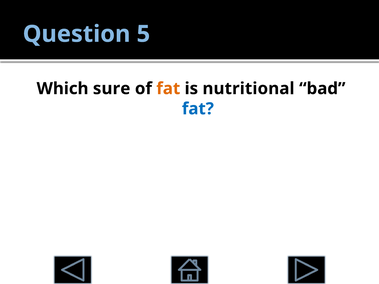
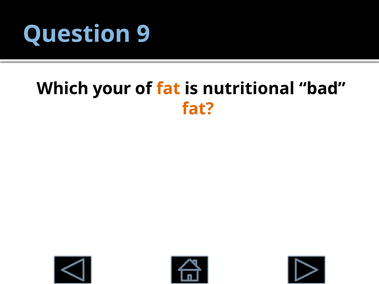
5: 5 -> 9 (143, 34)
sure: sure -> your (112, 89)
fat colour: blue -> orange (198, 109)
